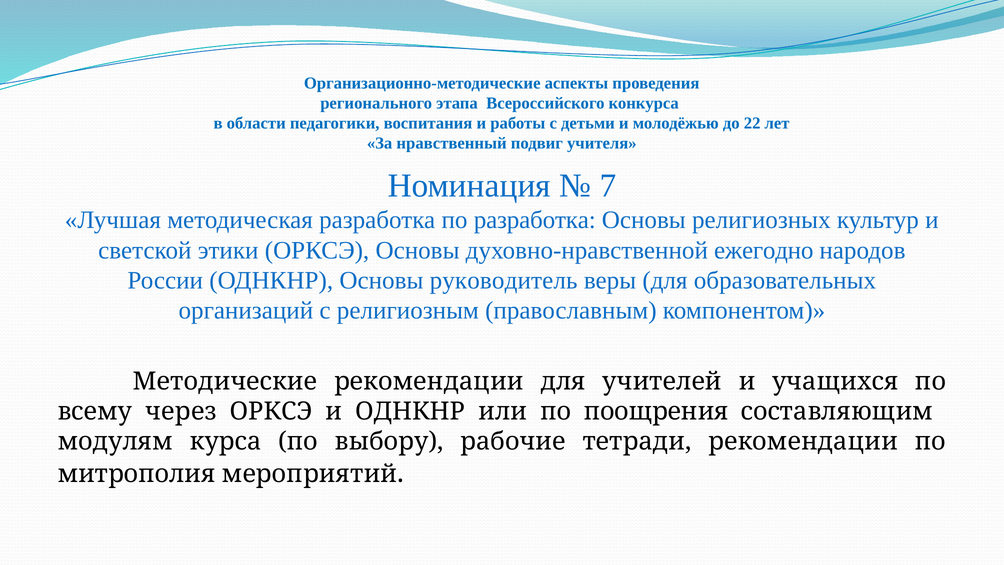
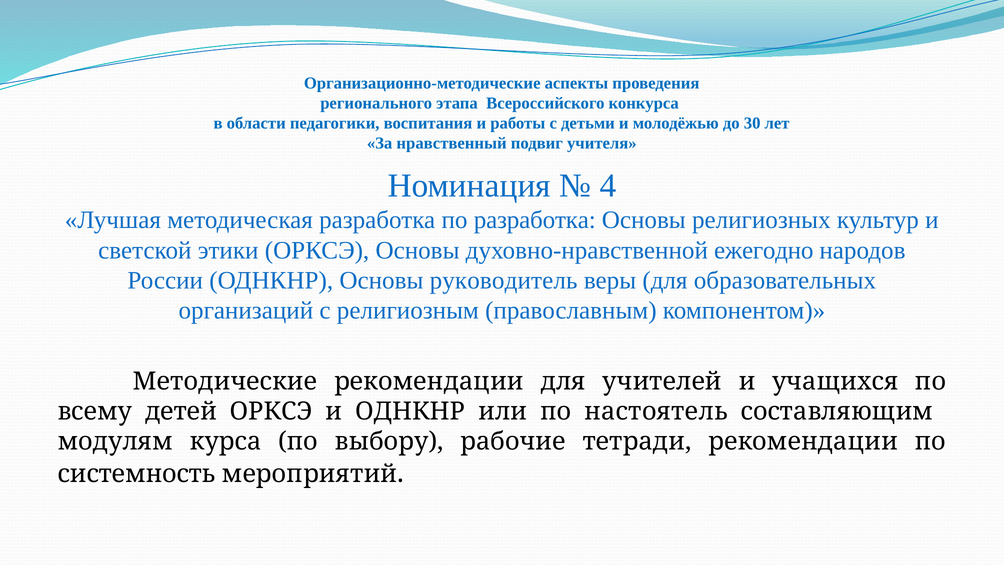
22: 22 -> 30 (752, 123)
7: 7 -> 4 (608, 186)
через: через -> детей (181, 411)
поощрения: поощрения -> настоятель (656, 411)
митрополия: митрополия -> системность (137, 474)
